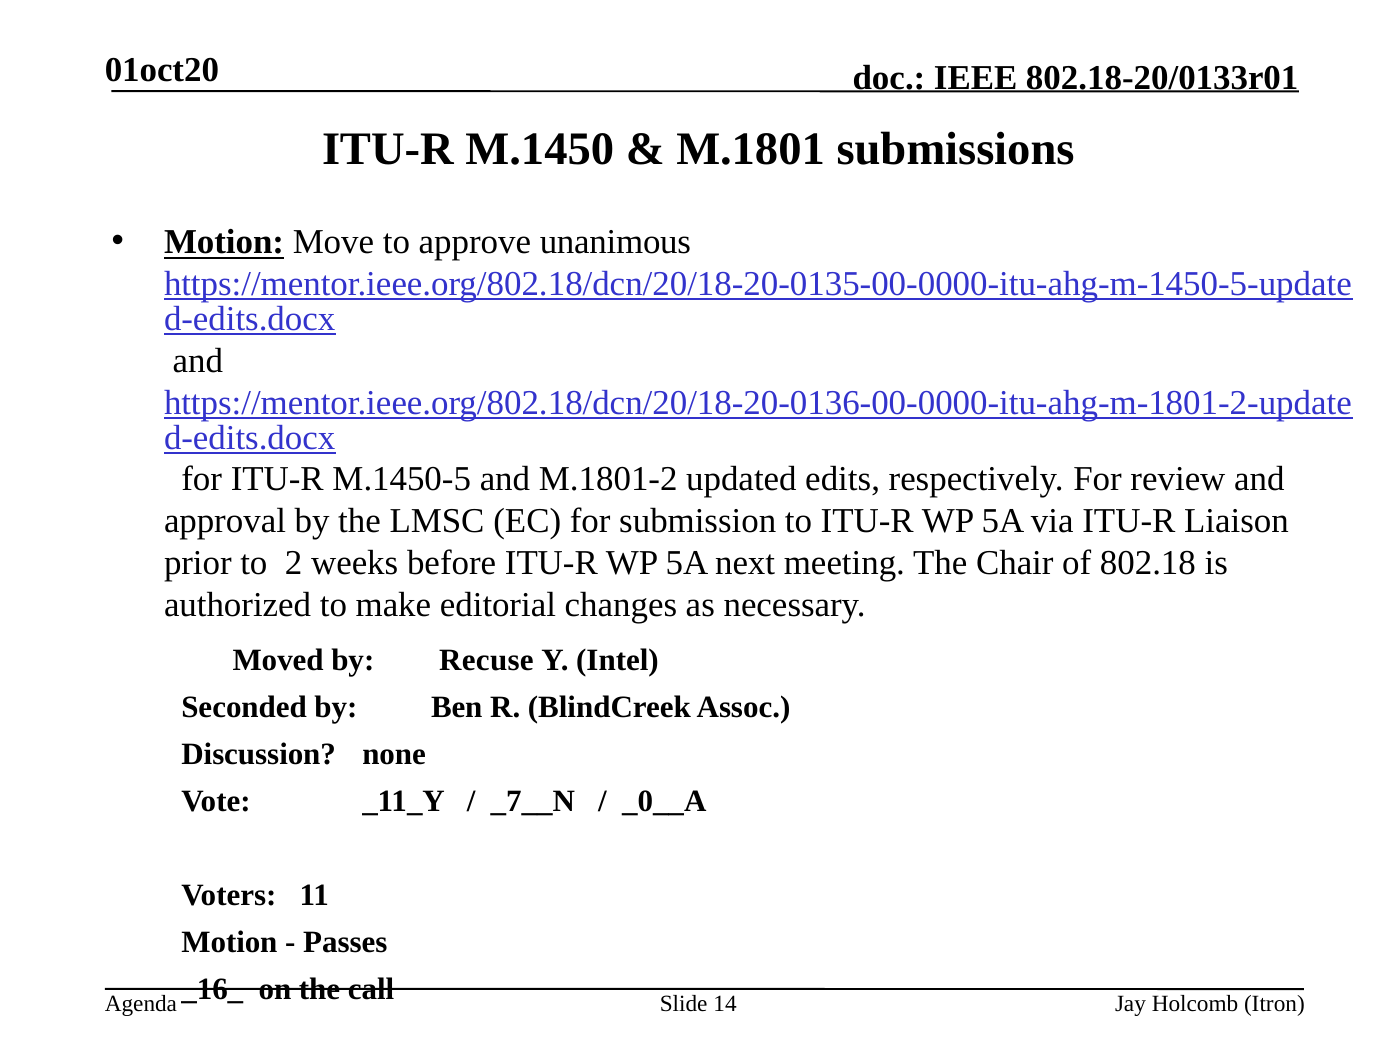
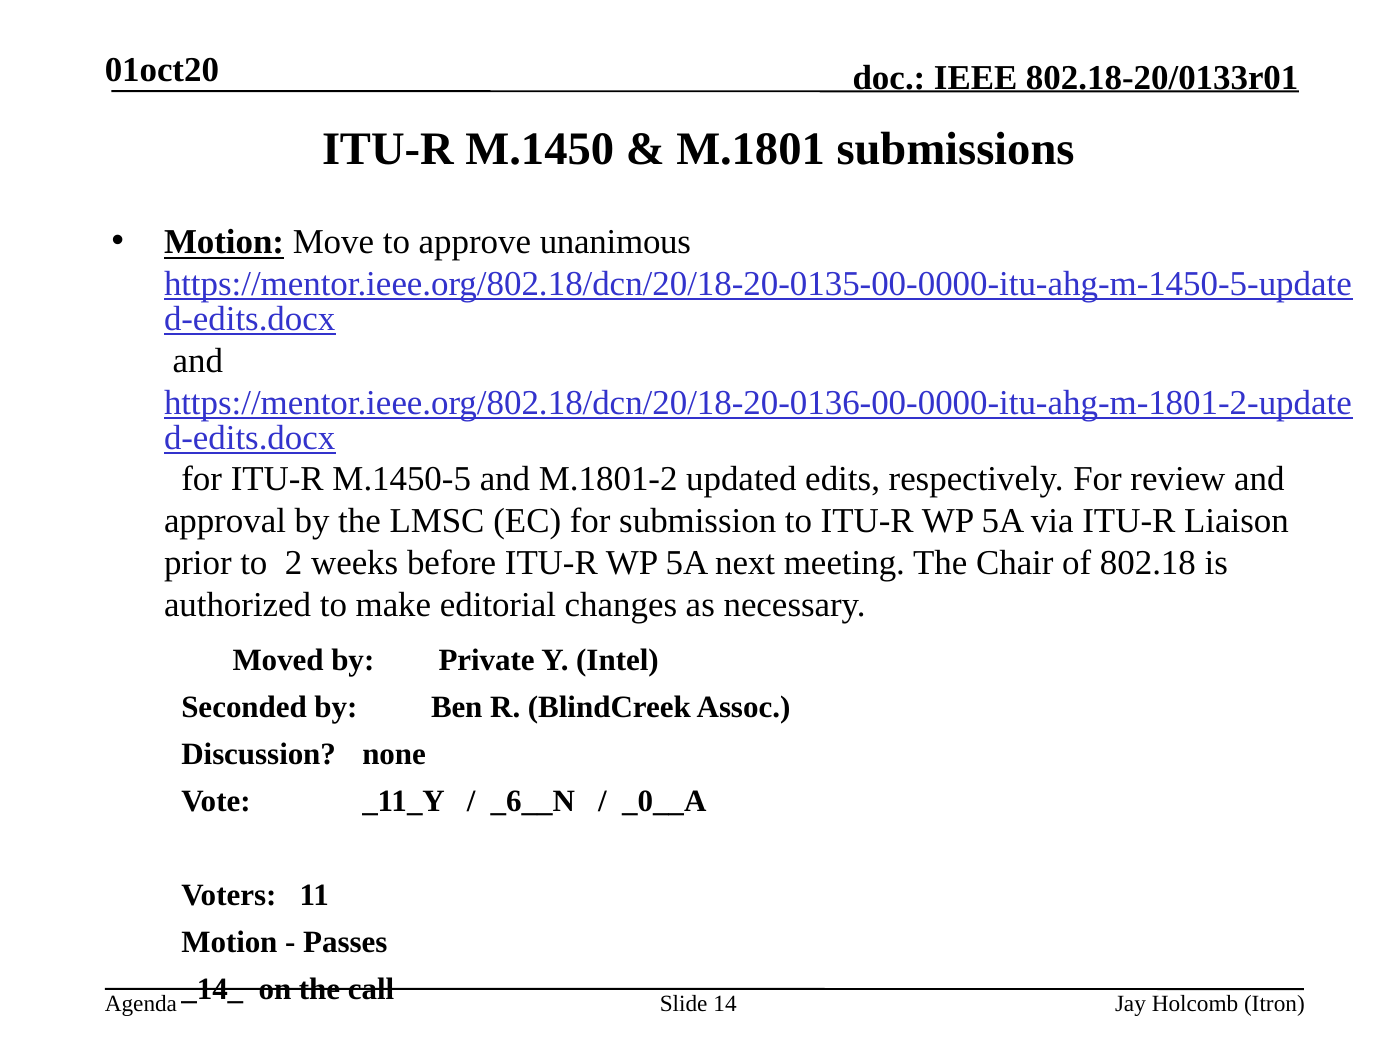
Recuse: Recuse -> Private (487, 660)
_7__N: _7__N -> _6__N (533, 802)
_16_: _16_ -> _14_ (212, 990)
